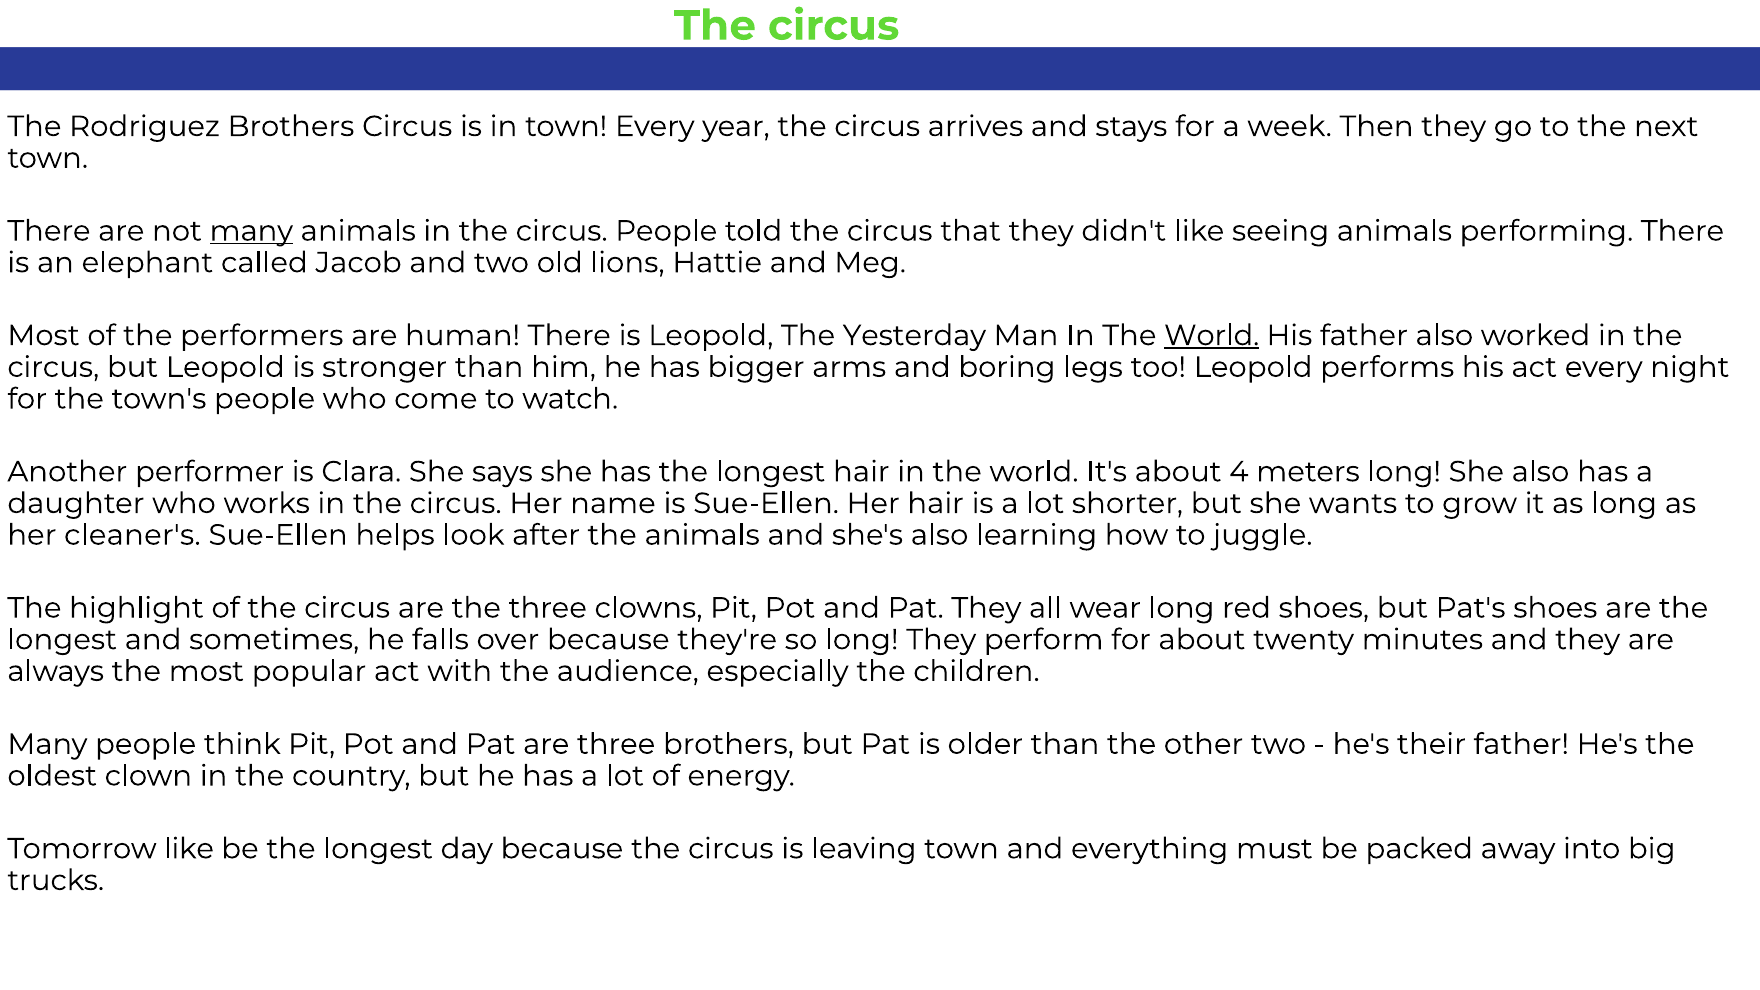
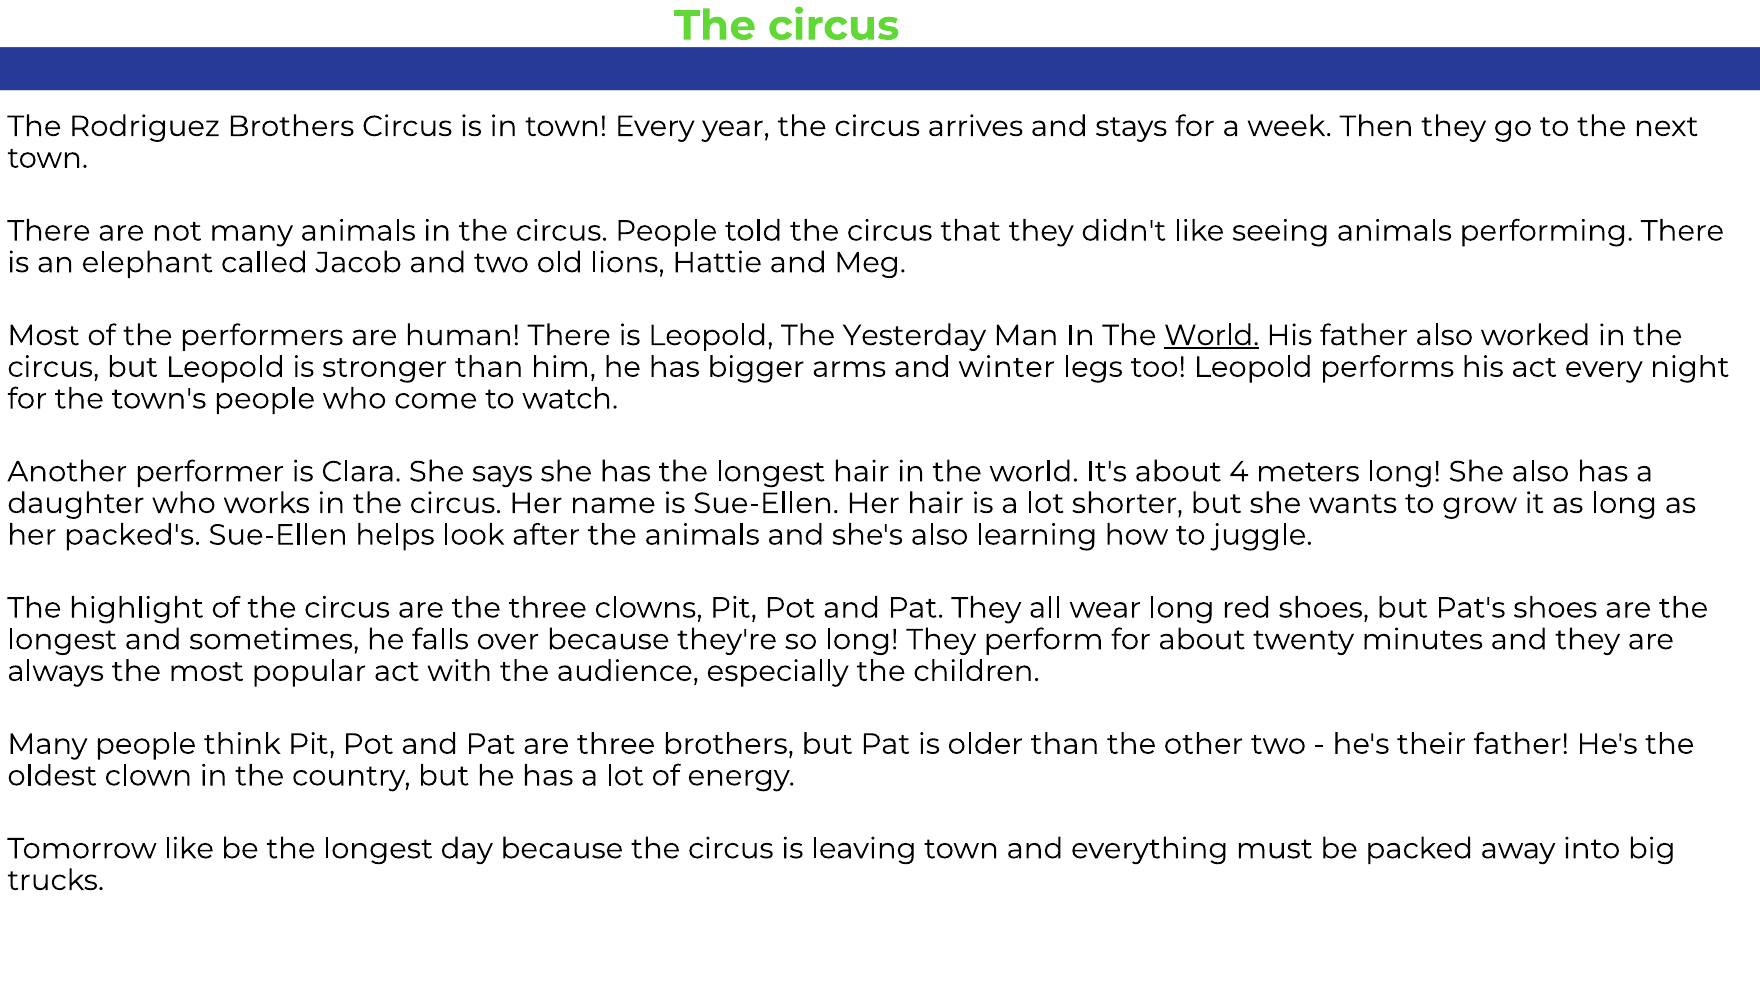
many underline: present -> none (251, 231)
boring: boring -> winter (1007, 367)
cleaner's: cleaner's -> packed's (132, 535)
